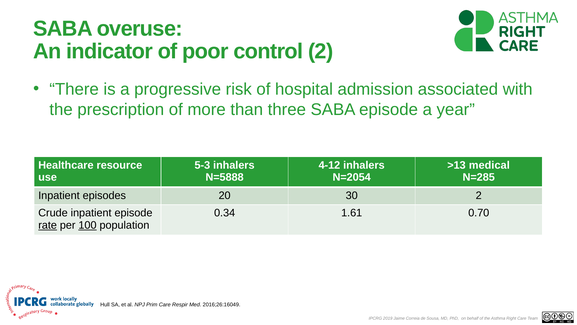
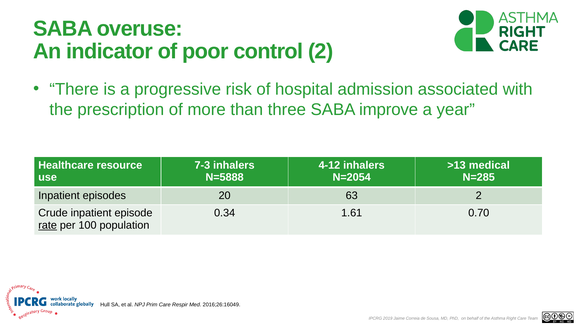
SABA episode: episode -> improve (389, 109)
5-3: 5-3 -> 7-3 (202, 165)
30: 30 -> 63 (352, 195)
100 underline: present -> none (87, 225)
